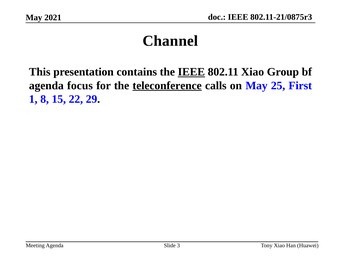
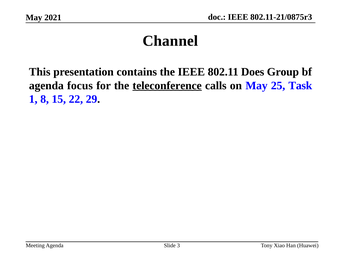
IEEE underline: present -> none (191, 72)
802.11 Xiao: Xiao -> Does (253, 72)
First: First -> Task (300, 85)
